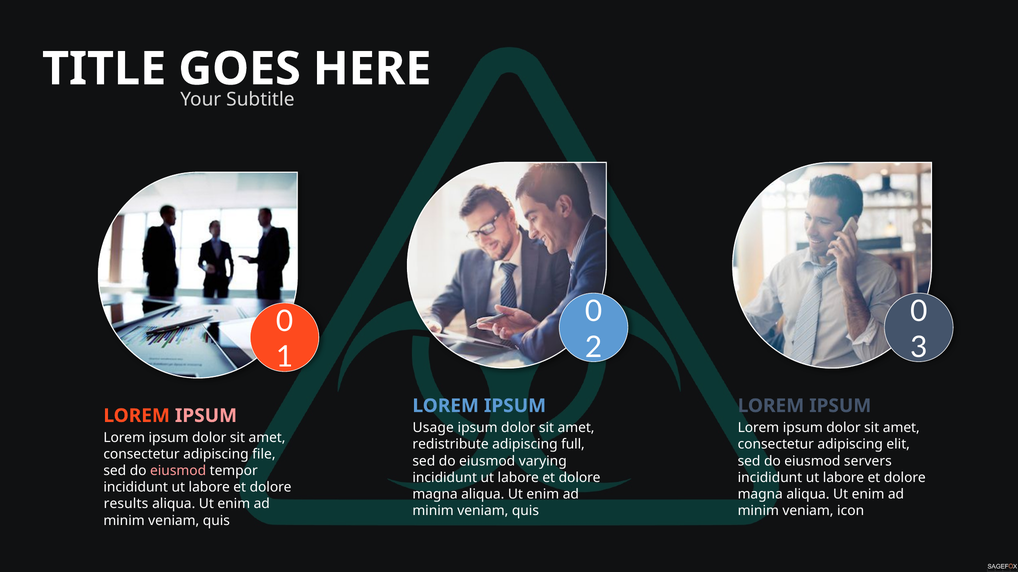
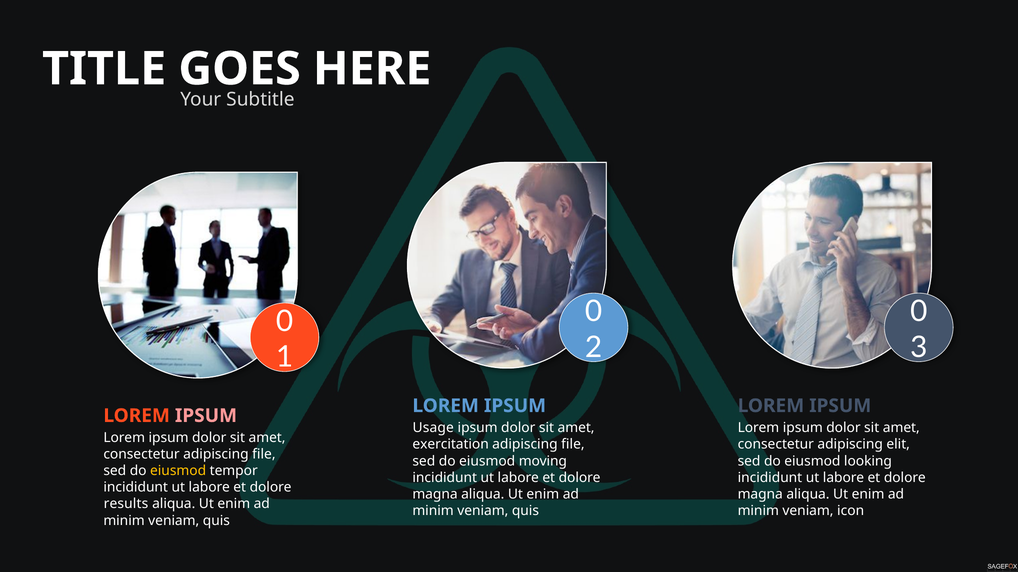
redistribute: redistribute -> exercitation (451, 445)
full: full -> file (573, 445)
varying: varying -> moving (543, 461)
servers: servers -> looking (868, 461)
eiusmod colour: pink -> yellow (178, 471)
